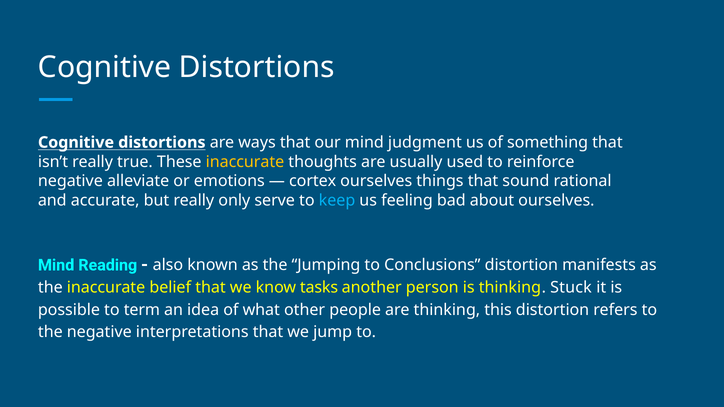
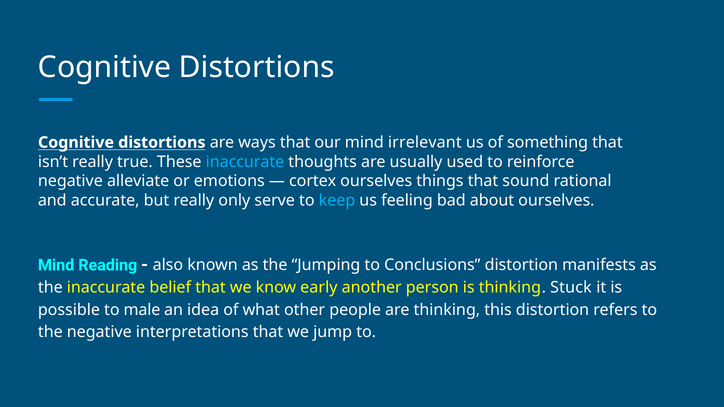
judgment: judgment -> irrelevant (425, 143)
inaccurate colour: yellow -> light blue (245, 162)
tasks: tasks -> early (319, 288)
term: term -> male (142, 310)
